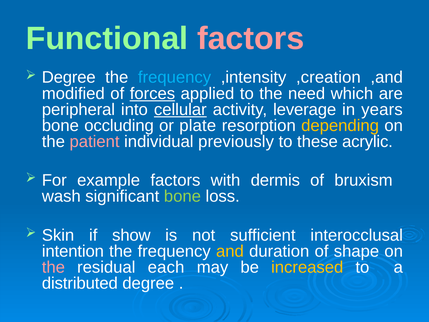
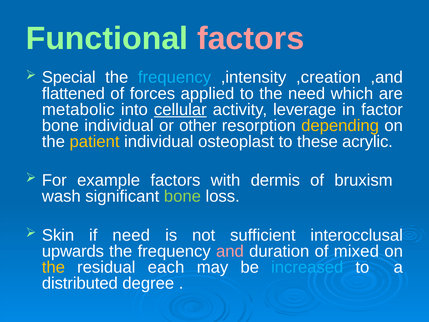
Degree: Degree -> Special (69, 77)
modified: modified -> flattened (73, 93)
forces underline: present -> none (152, 93)
peripheral: peripheral -> metabolic (78, 109)
years: years -> factor (382, 109)
bone occluding: occluding -> individual (119, 125)
plate: plate -> other (198, 125)
patient colour: pink -> yellow (95, 142)
previously: previously -> osteoplast (236, 142)
if show: show -> need (131, 235)
intention: intention -> upwards (73, 251)
and colour: yellow -> pink (230, 251)
shape: shape -> mixed (356, 251)
the colour: pink -> yellow (53, 267)
increased colour: yellow -> light blue (307, 267)
